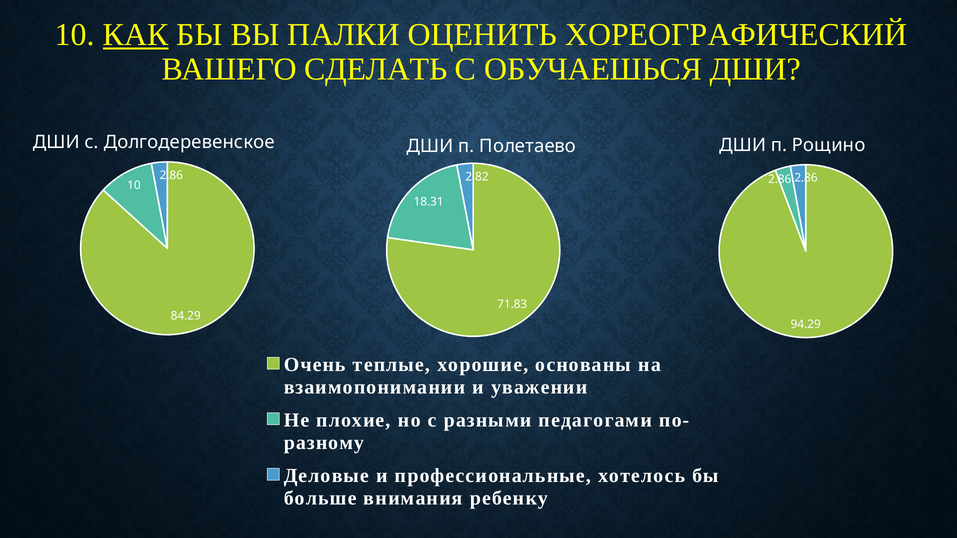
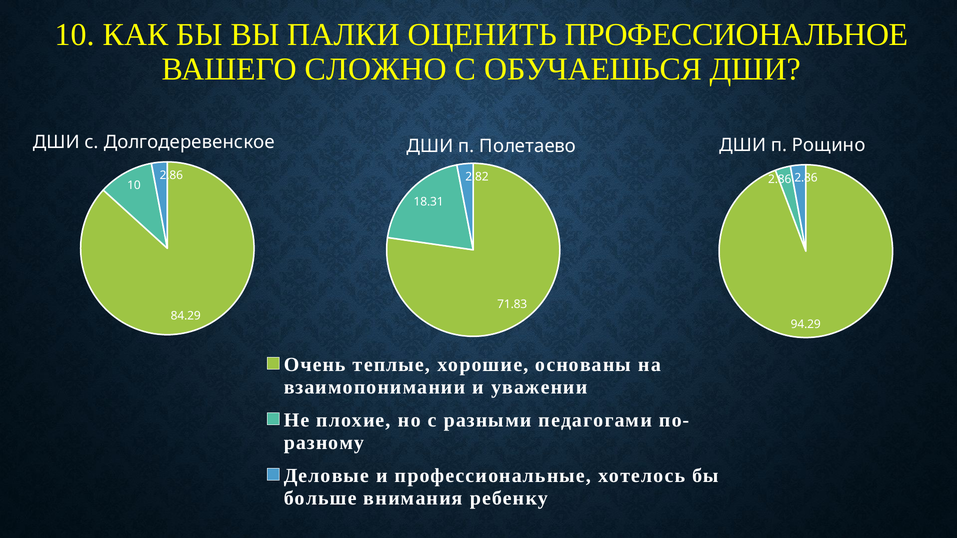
КАК underline: present -> none (136, 35)
ХОРЕОГРАФИЧЕСКИЙ: ХОРЕОГРАФИЧЕСКИЙ -> ПРОФЕССИОНАЛЬНОЕ (736, 35)
СДЕЛАТЬ: СДЕЛАТЬ -> СЛОЖНО (376, 69)
